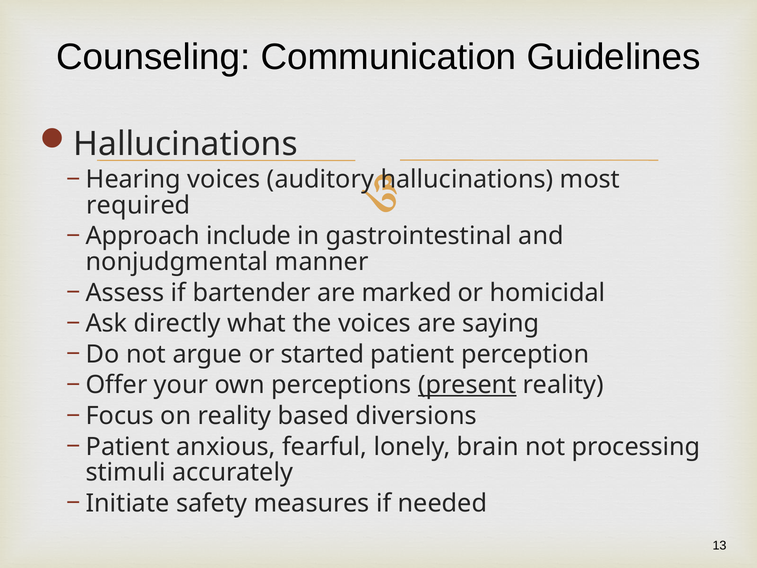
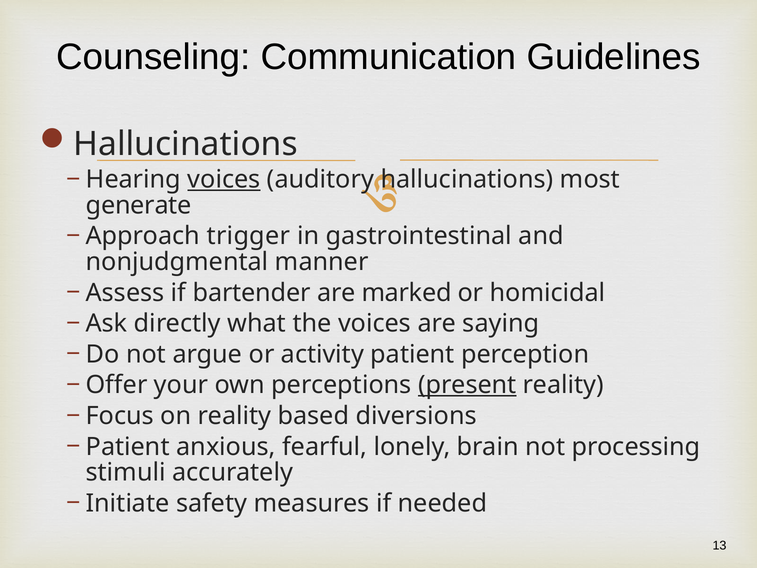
voices underline: none -> present (224, 179)
required: required -> generate (139, 205)
include: include -> trigger (248, 236)
started: started -> activity (322, 354)
